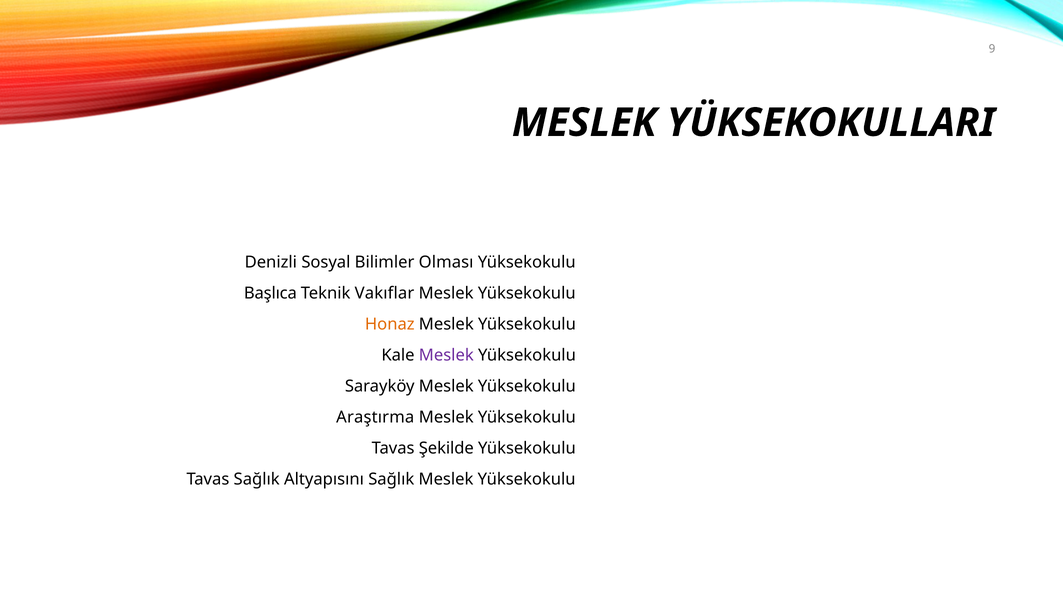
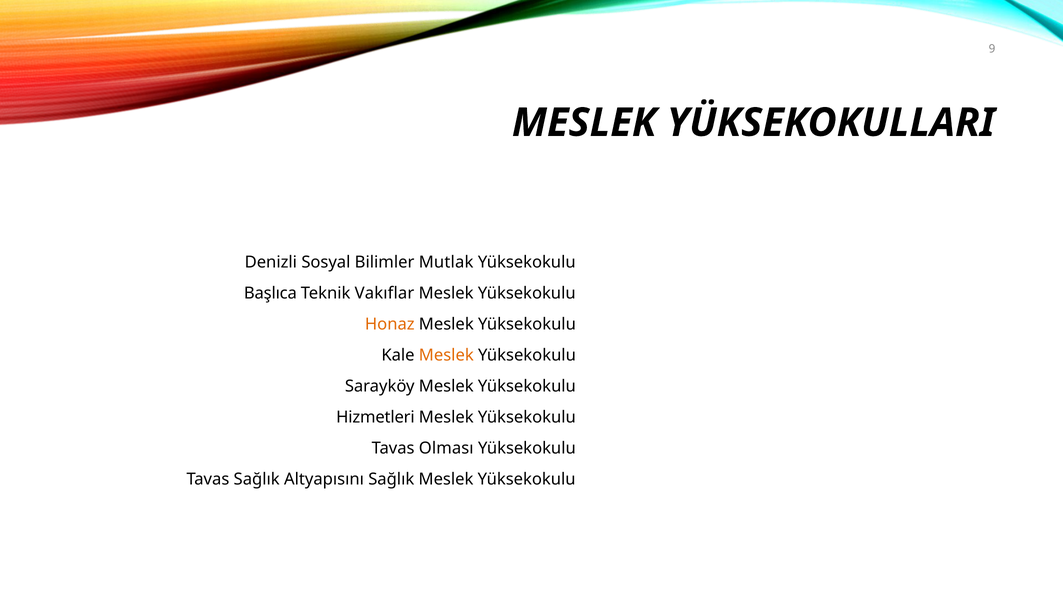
Olması: Olması -> Mutlak (446, 262)
Meslek colour: purple -> orange (446, 355)
Araştırma: Araştırma -> Hizmetleri (375, 417)
Şekilde: Şekilde -> Olması (446, 448)
